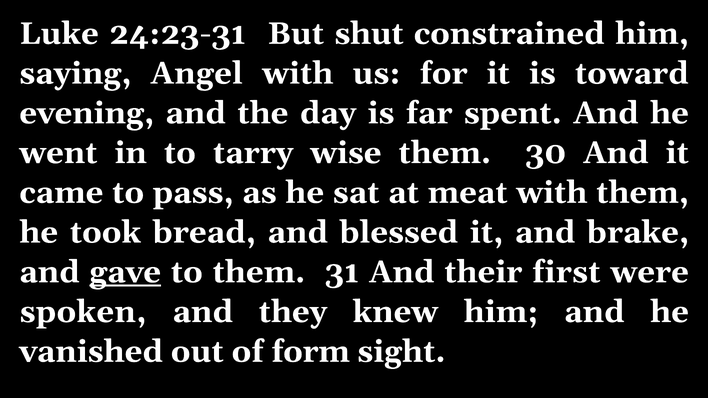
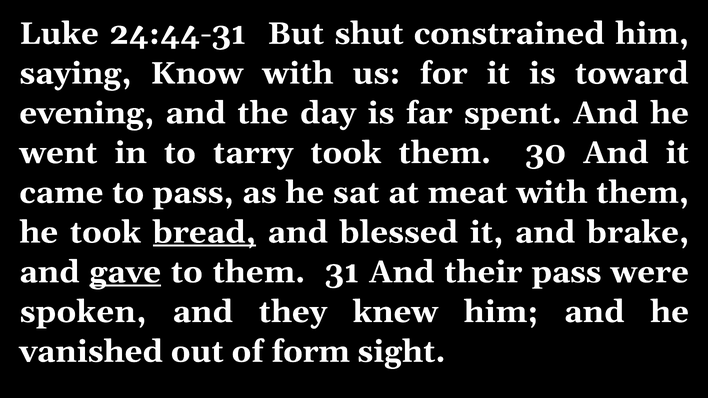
24:23-31: 24:23-31 -> 24:44-31 (178, 34)
Angel: Angel -> Know (197, 73)
tarry wise: wise -> took (346, 153)
bread underline: none -> present (204, 232)
their first: first -> pass (567, 272)
